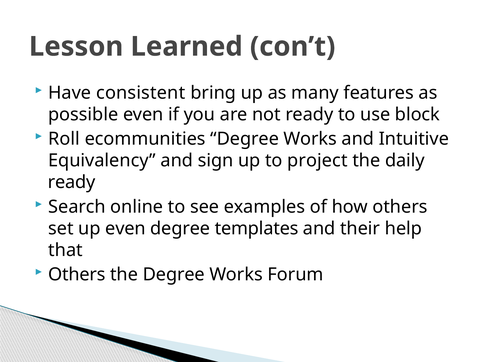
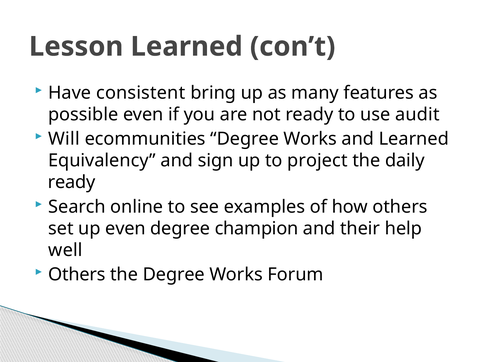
block: block -> audit (417, 115)
Roll: Roll -> Will (64, 139)
and Intuitive: Intuitive -> Learned (414, 139)
templates: templates -> champion (257, 229)
that: that -> well (65, 250)
